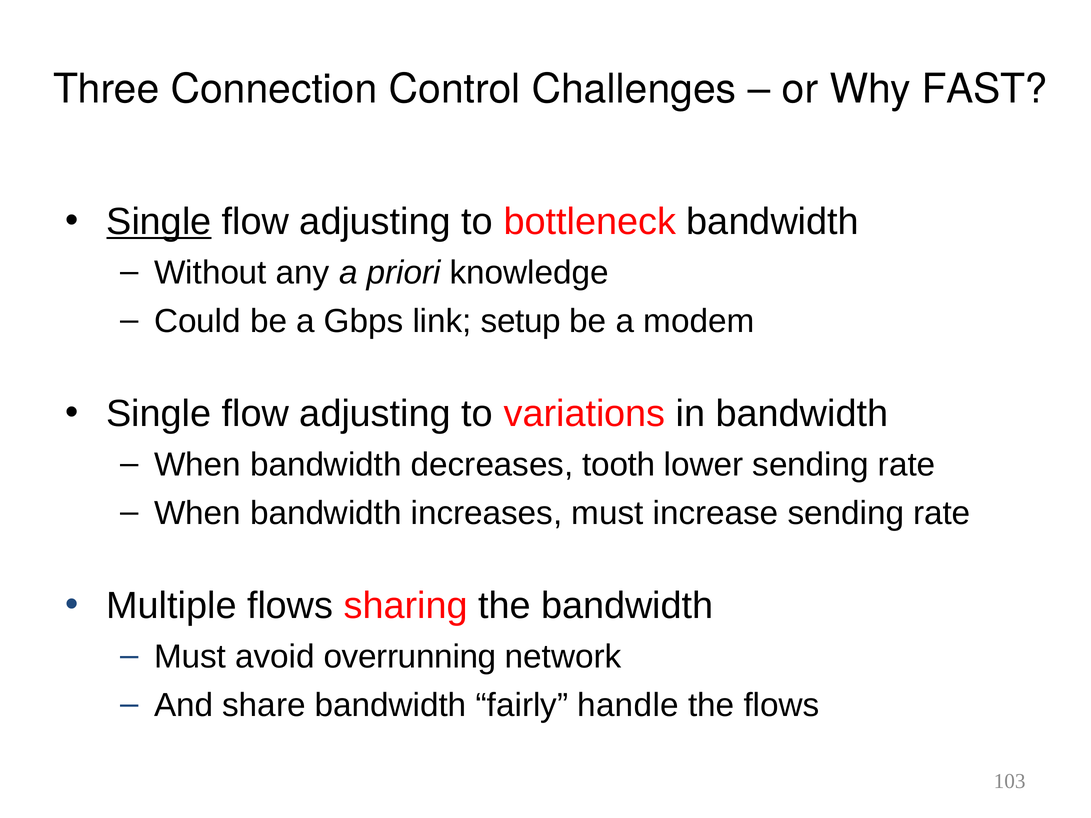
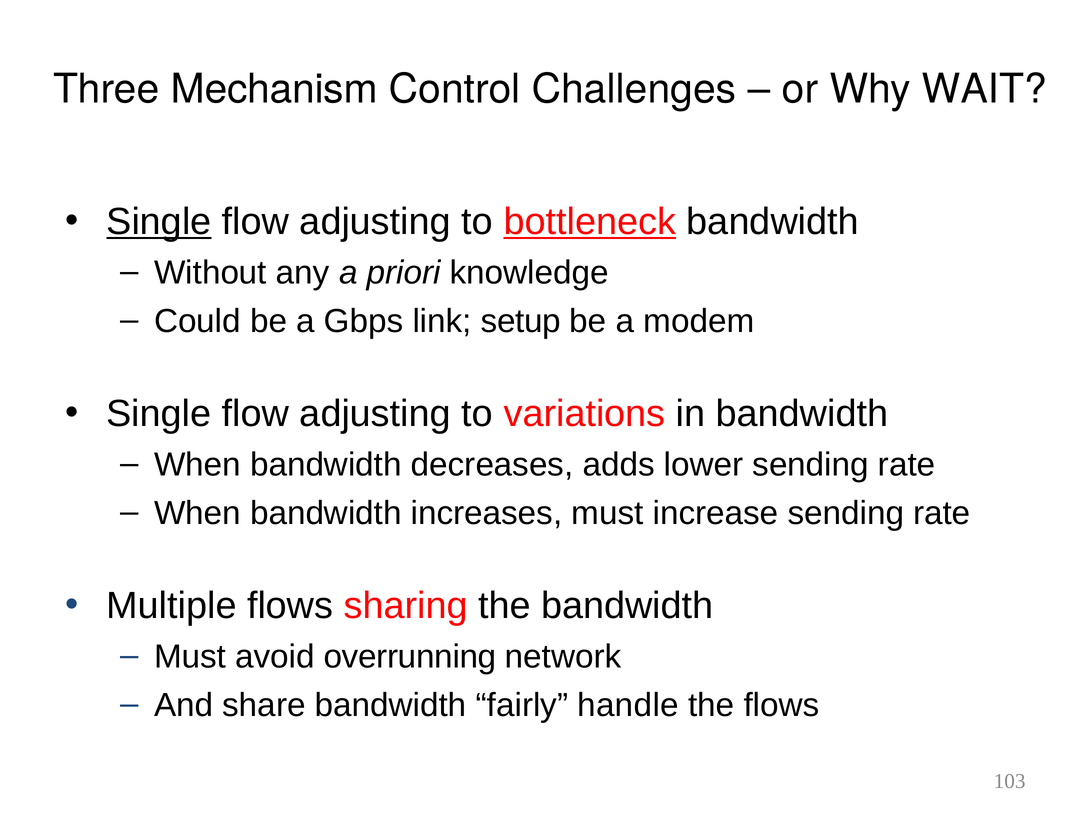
Connection: Connection -> Mechanism (274, 89)
FAST: FAST -> WAIT (984, 89)
bottleneck underline: none -> present (590, 222)
tooth: tooth -> adds (619, 465)
